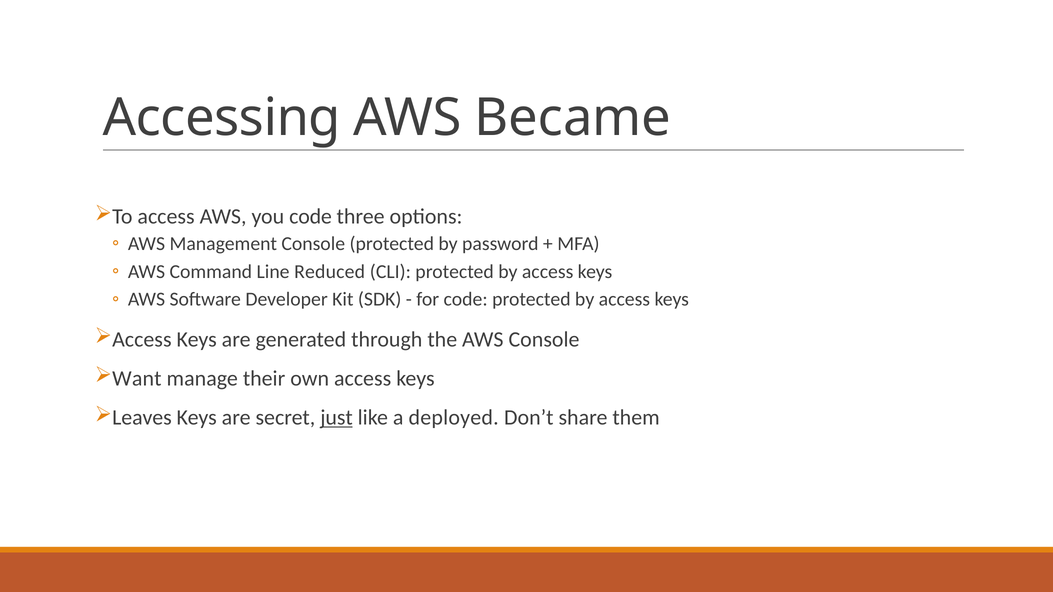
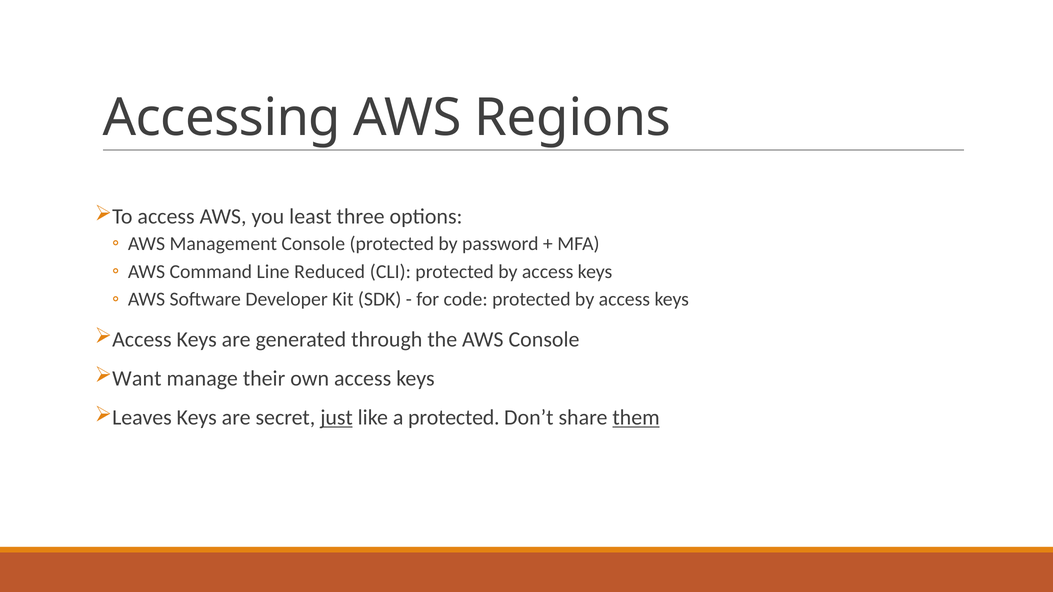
Became: Became -> Regions (573, 118)
you code: code -> least (310, 217)
a deployed: deployed -> protected (454, 418)
them underline: none -> present (636, 418)
